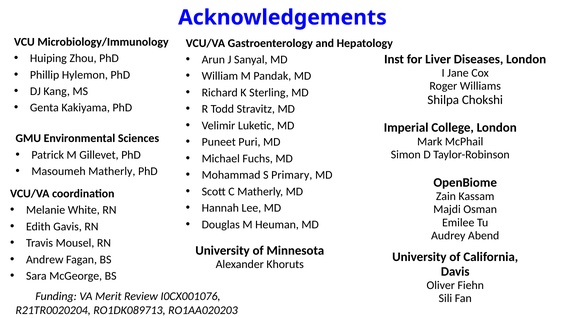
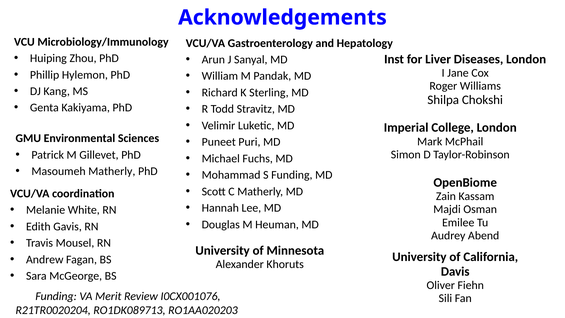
S Primary: Primary -> Funding (292, 175)
